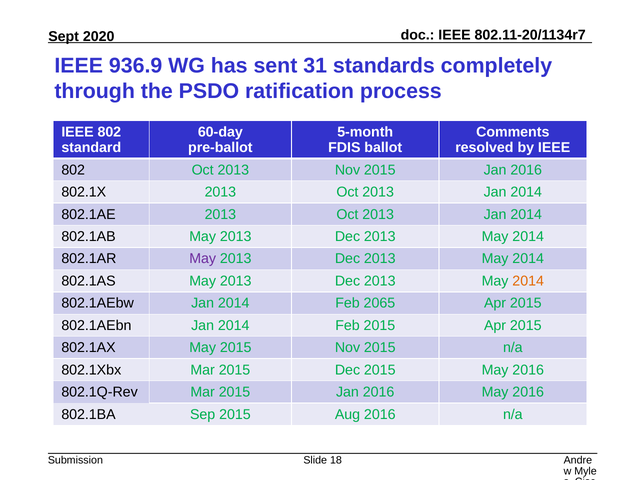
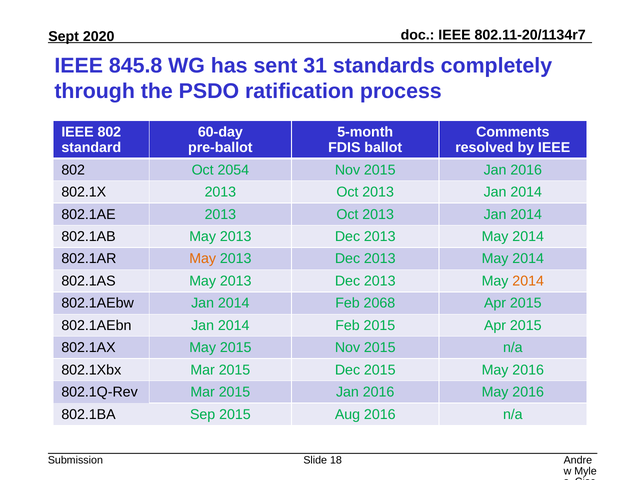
936.9: 936.9 -> 845.8 (136, 66)
802 Oct 2013: 2013 -> 2054 (233, 170)
May colour: purple -> orange (203, 259)
2065: 2065 -> 2068 (379, 303)
